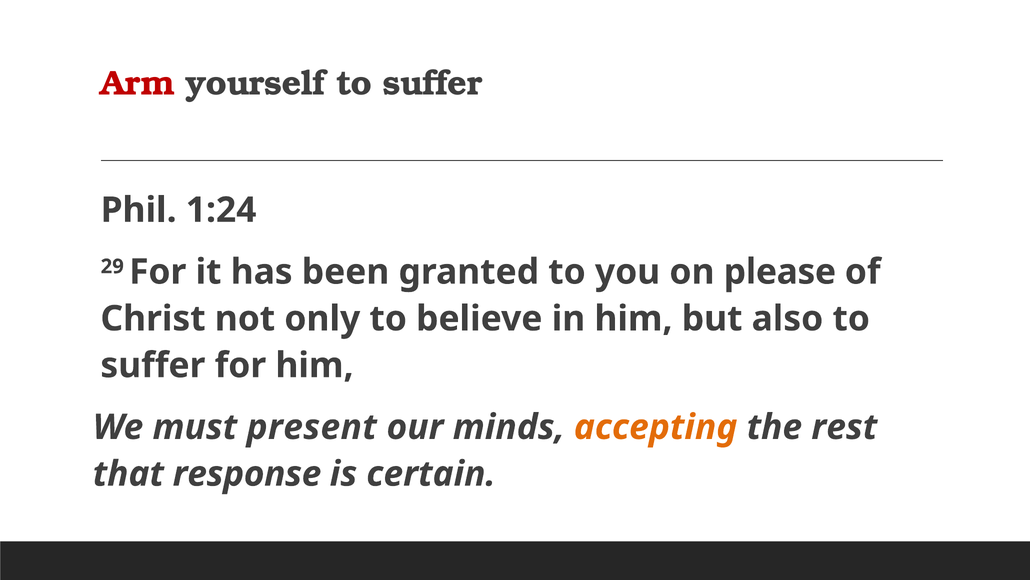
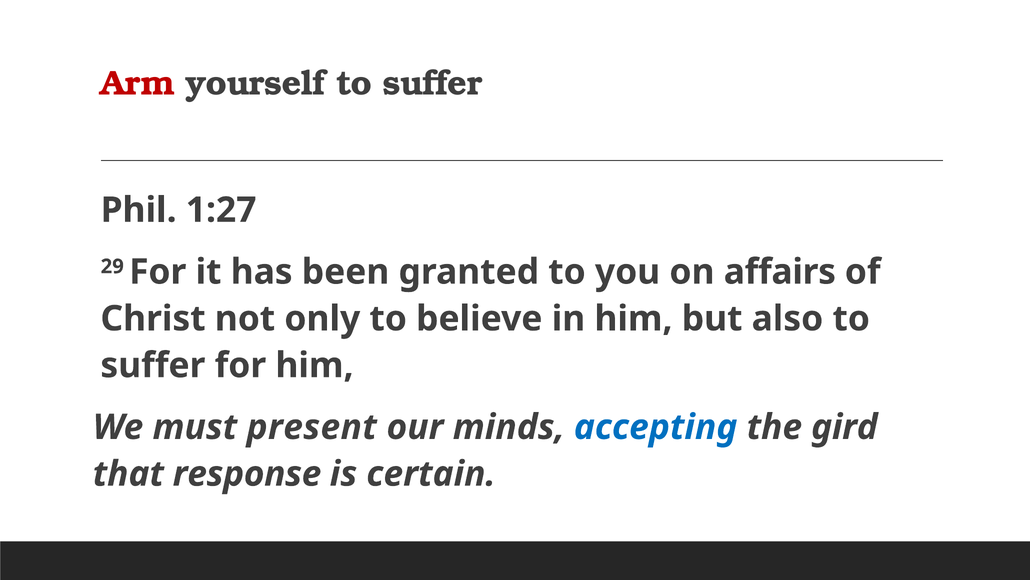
1:24: 1:24 -> 1:27 (221, 210)
please: please -> affairs (780, 272)
accepting colour: orange -> blue (656, 427)
rest: rest -> gird (844, 427)
